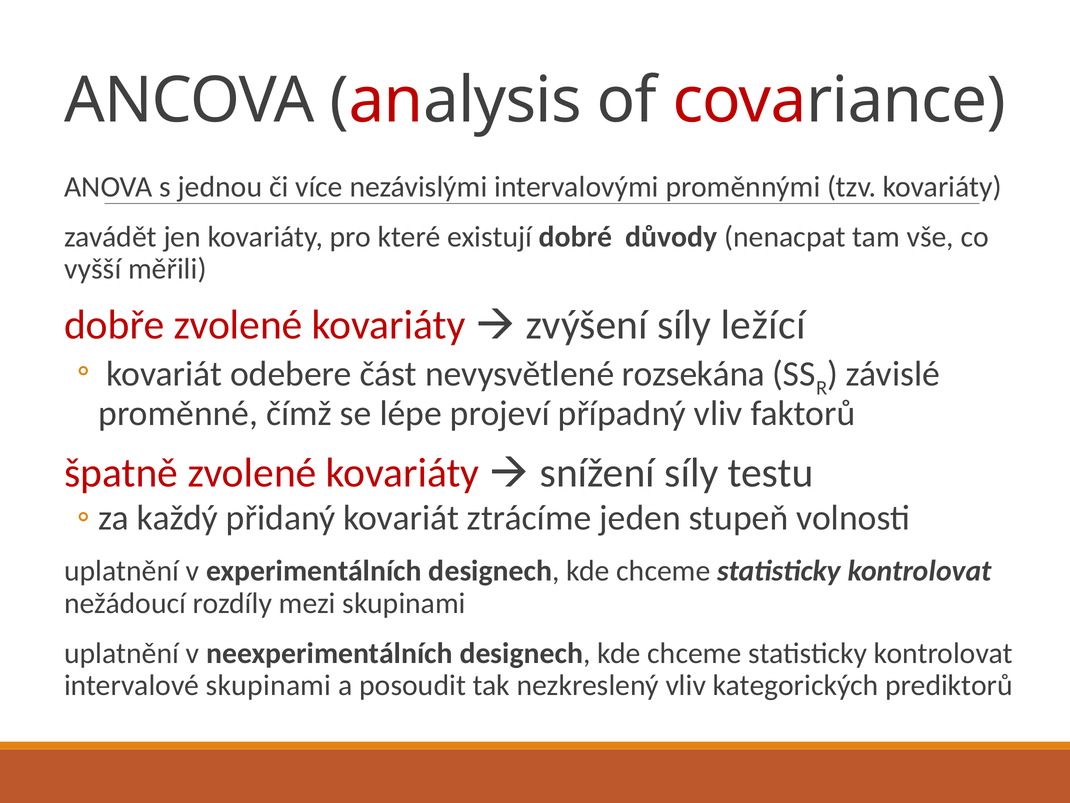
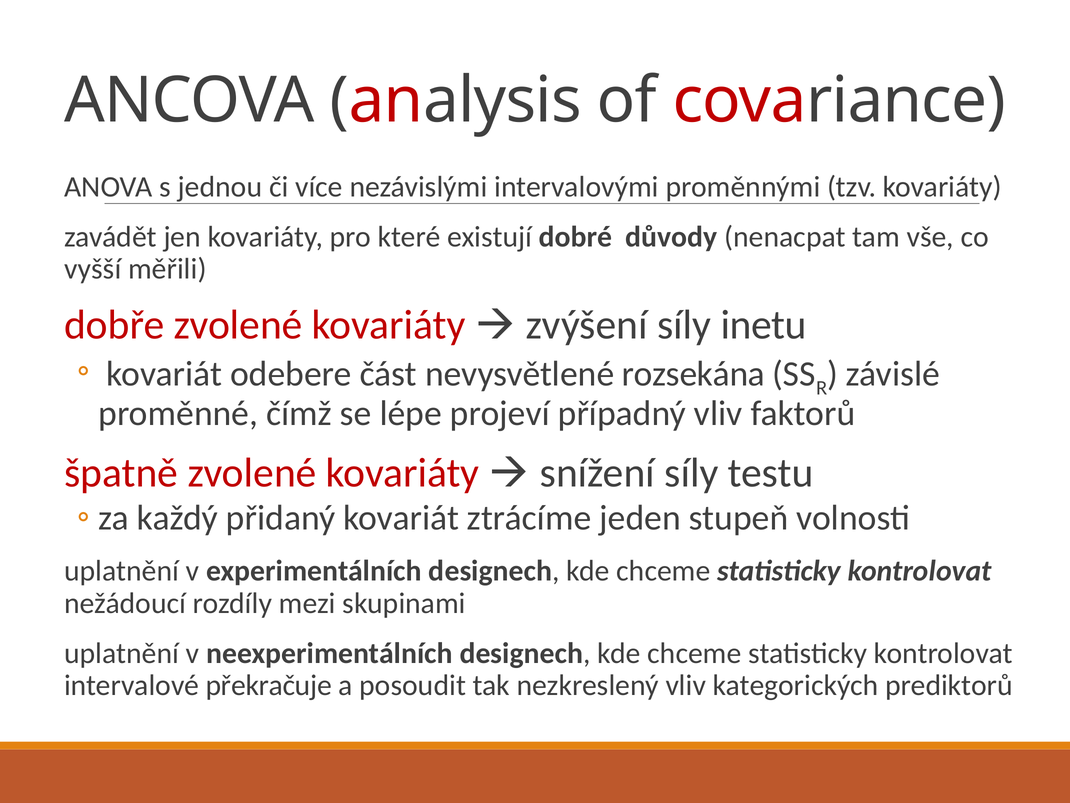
ležící: ležící -> inetu (764, 325)
intervalové skupinami: skupinami -> překračuje (269, 685)
